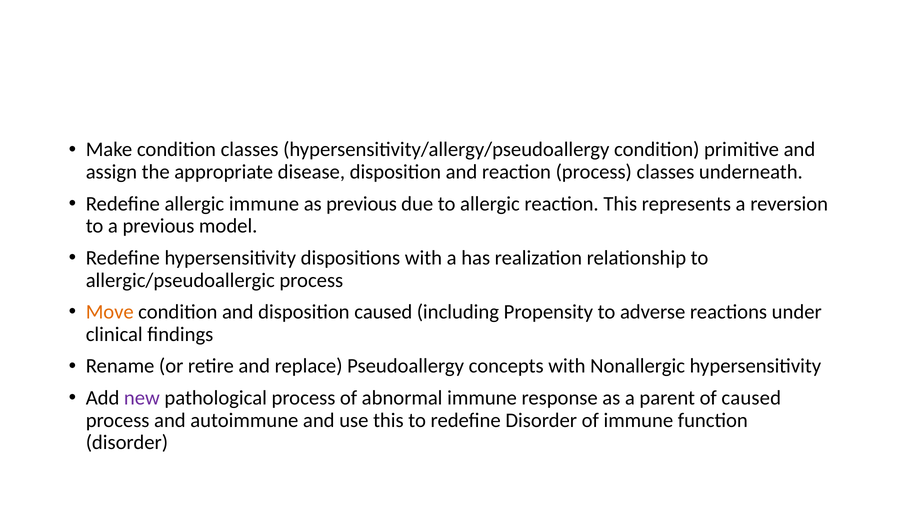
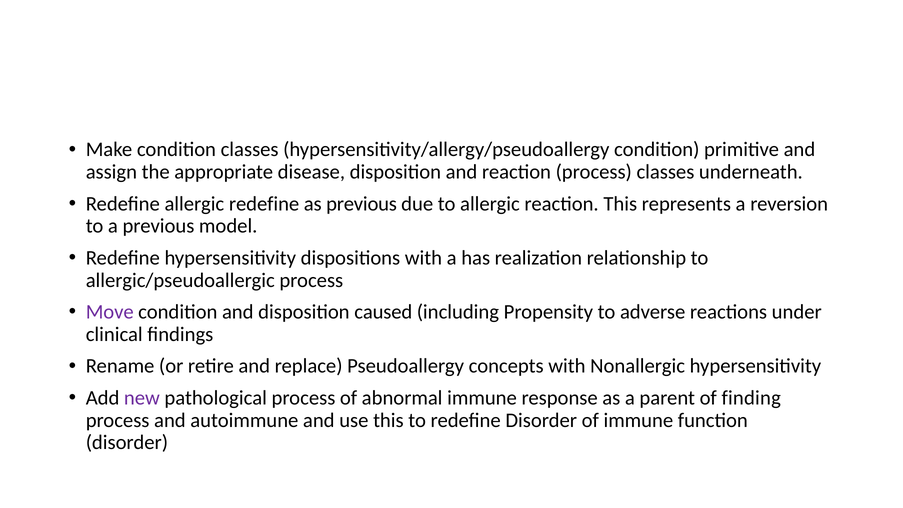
allergic immune: immune -> redefine (264, 204)
Move colour: orange -> purple (110, 312)
of caused: caused -> finding (751, 398)
